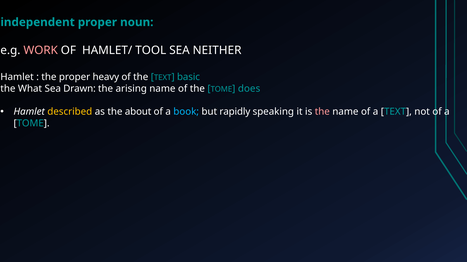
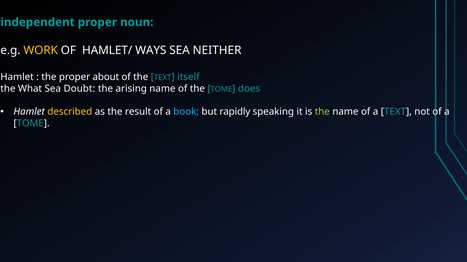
WORK colour: pink -> yellow (41, 50)
TOOL: TOOL -> WAYS (151, 50)
heavy: heavy -> about (106, 77)
basic: basic -> itself (188, 77)
Drawn: Drawn -> Doubt (79, 89)
about: about -> result (138, 112)
the colour: pink -> light green (322, 112)
